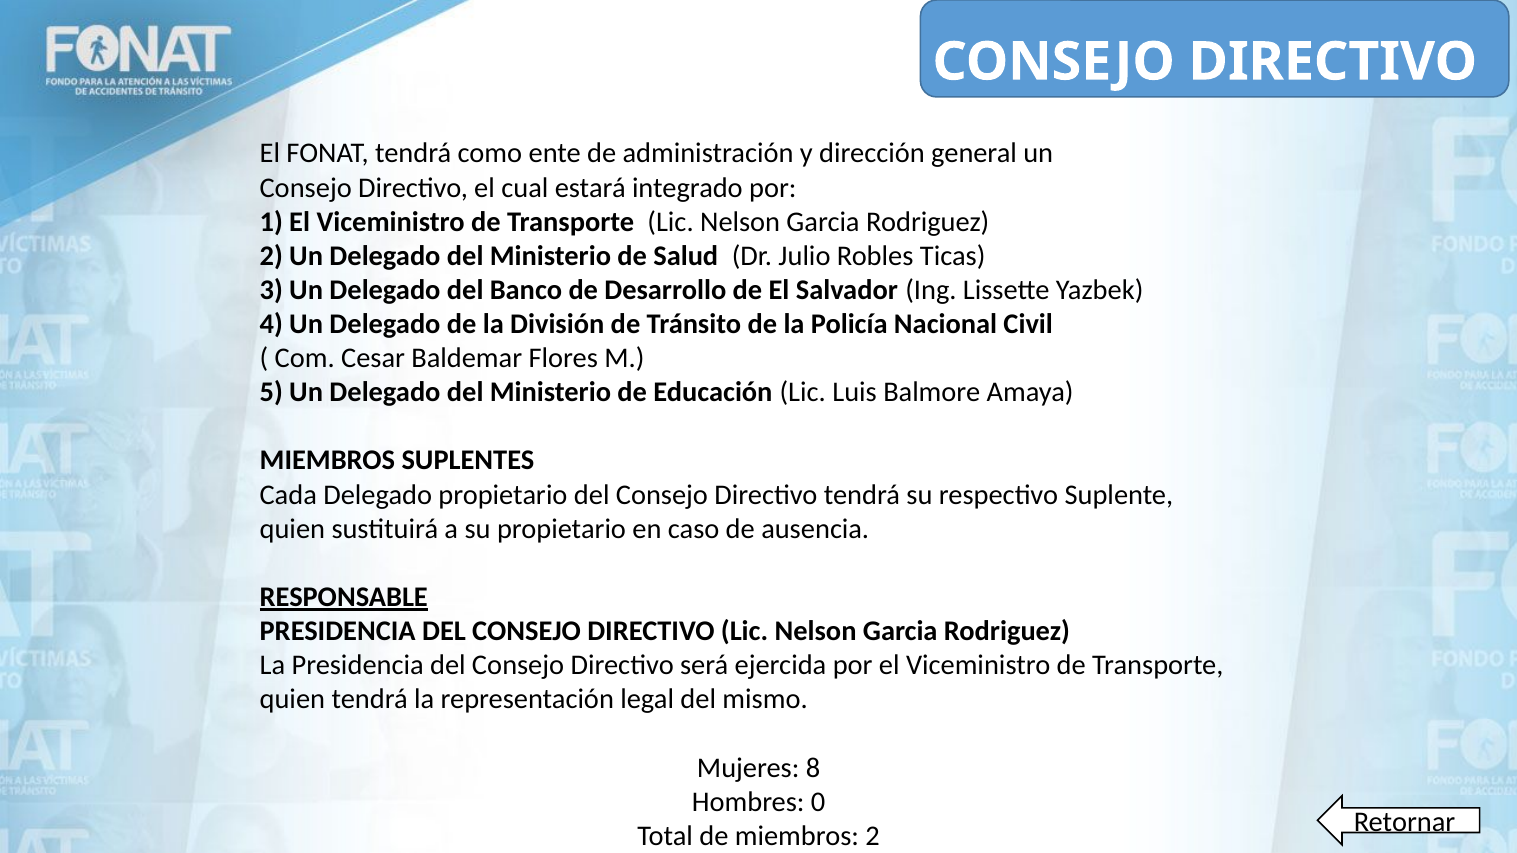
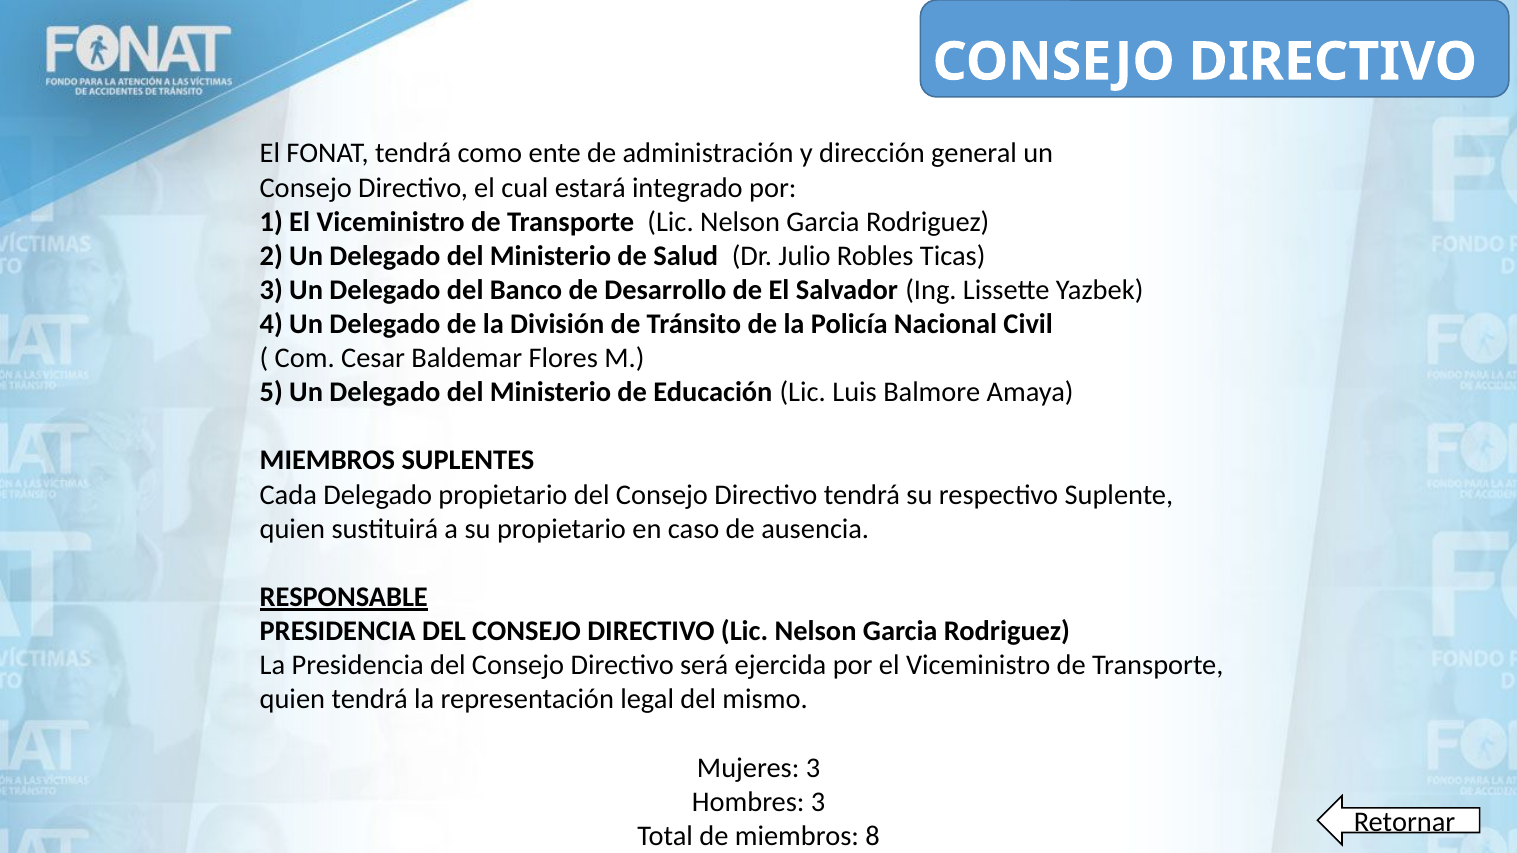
Mujeres 8: 8 -> 3 (813, 768)
Hombres 0: 0 -> 3 (818, 802)
miembros 2: 2 -> 8 (873, 836)
